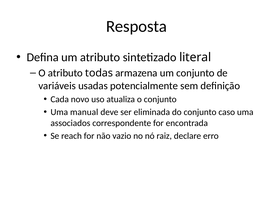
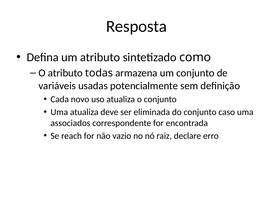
literal: literal -> como (195, 57)
Uma manual: manual -> atualiza (84, 112)
